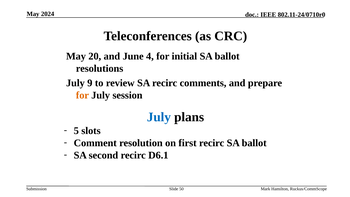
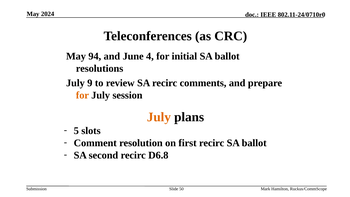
20: 20 -> 94 (95, 56)
July colour: blue -> orange (159, 117)
D6.1: D6.1 -> D6.8 (158, 155)
